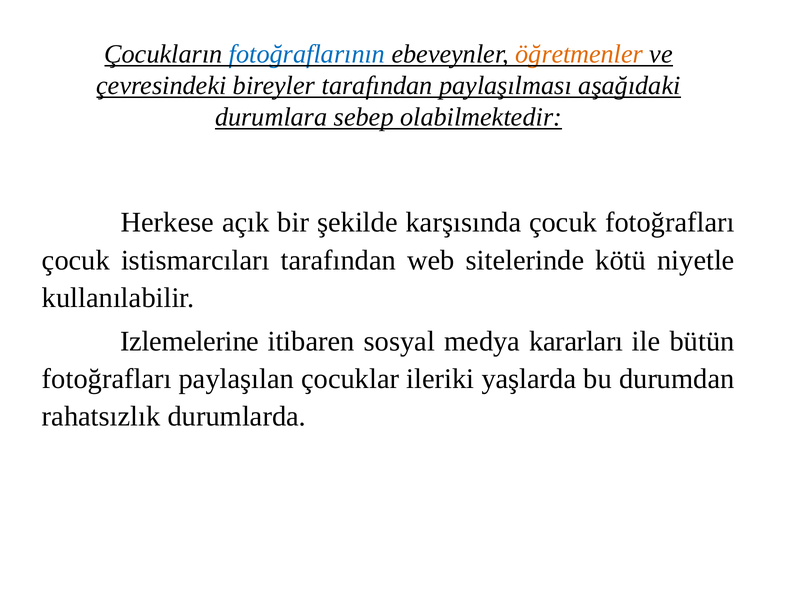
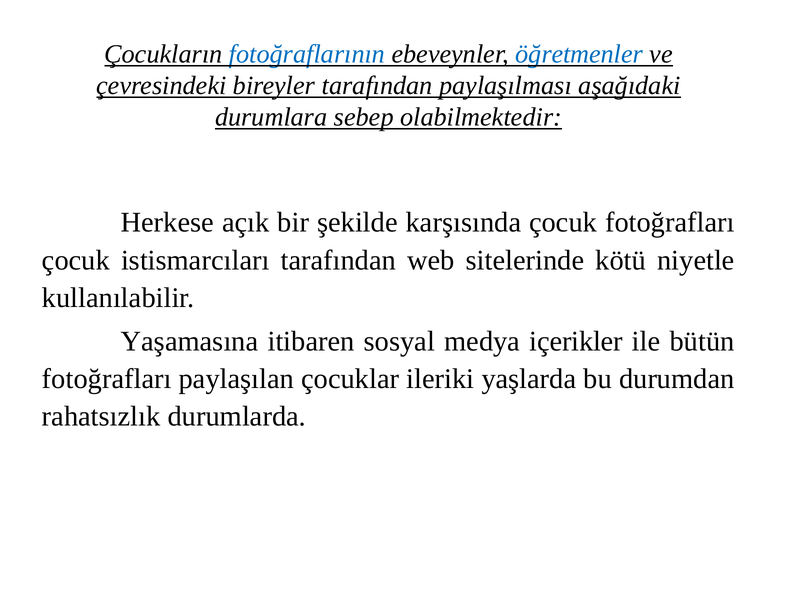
öğretmenler colour: orange -> blue (579, 54)
Izlemelerine: Izlemelerine -> Yaşamasına (190, 341)
kararları: kararları -> içerikler (576, 341)
